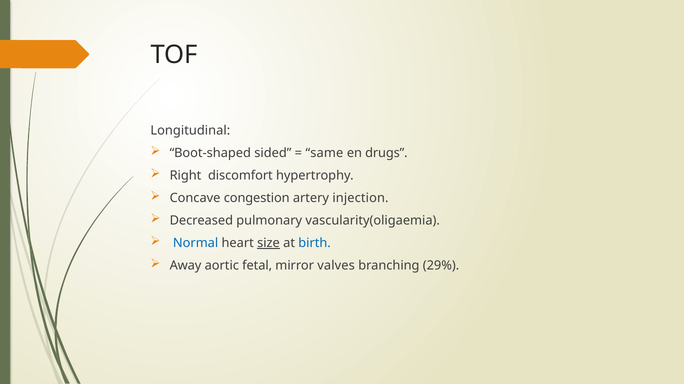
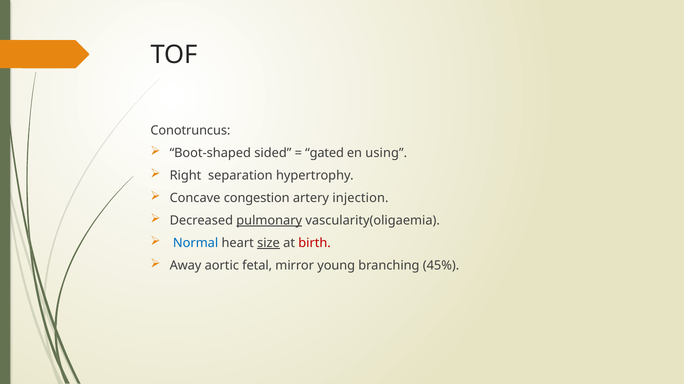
Longitudinal: Longitudinal -> Conotruncus (190, 131)
same: same -> gated (325, 153)
drugs: drugs -> using (386, 153)
discomfort: discomfort -> separation (240, 176)
pulmonary underline: none -> present (269, 221)
birth colour: blue -> red (315, 243)
valves: valves -> young (336, 266)
29%: 29% -> 45% (441, 266)
